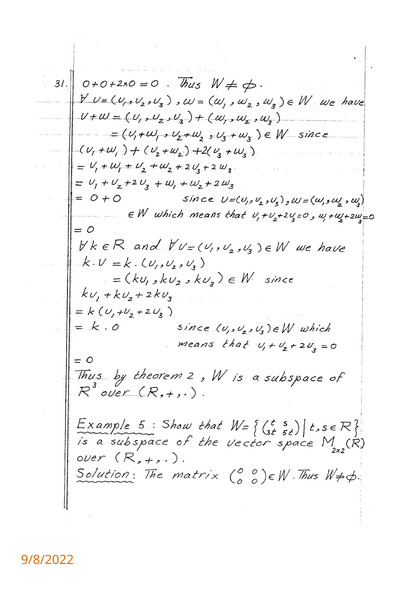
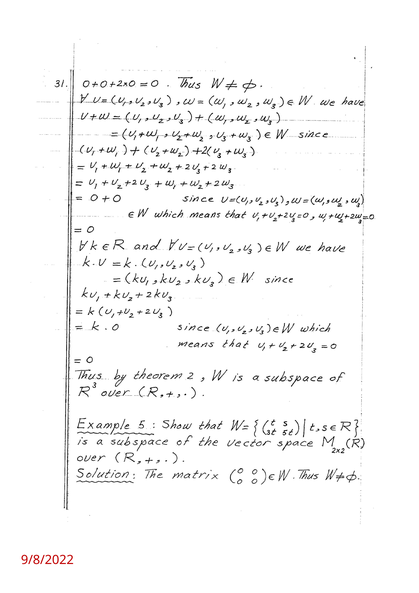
9/8/2022 colour: orange -> red (47, 560)
